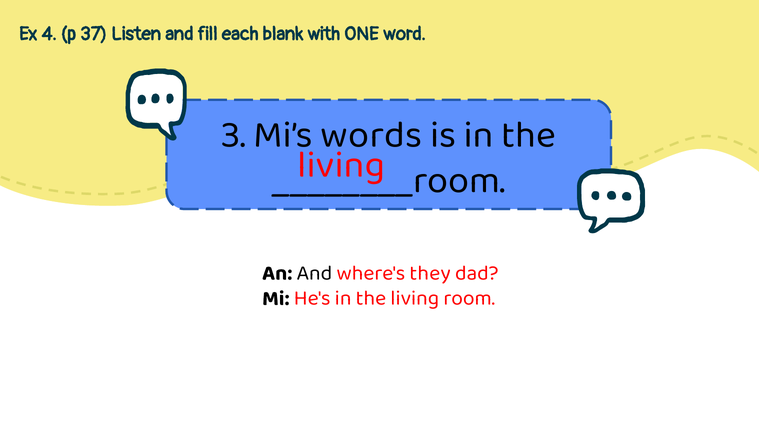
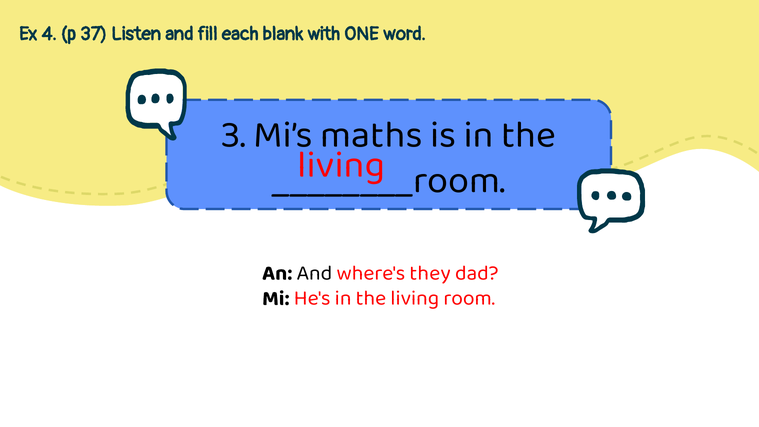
words: words -> maths (371, 134)
